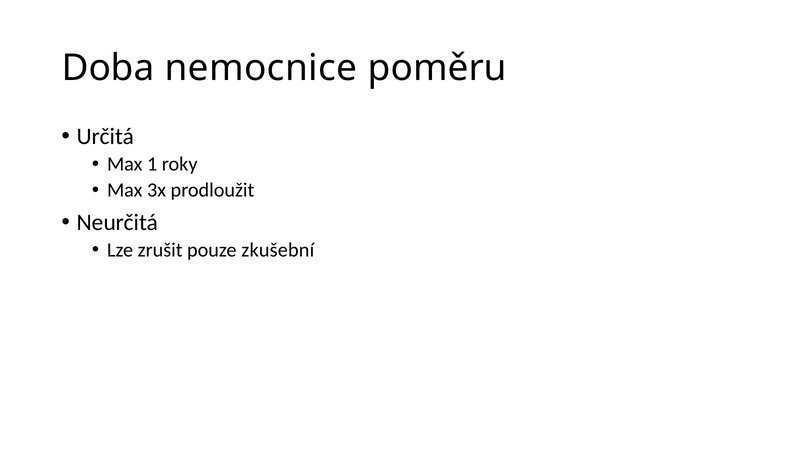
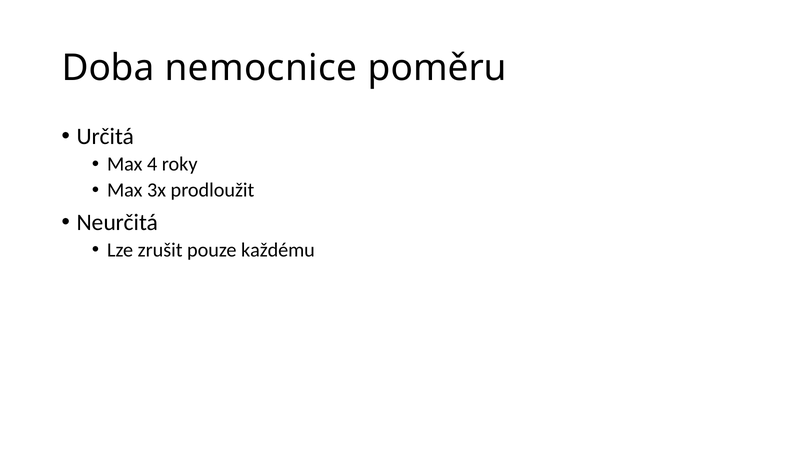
1: 1 -> 4 (152, 164)
zkušební: zkušební -> každému (278, 250)
